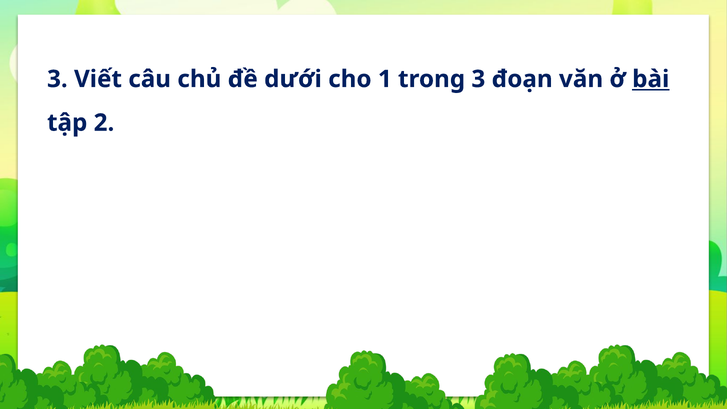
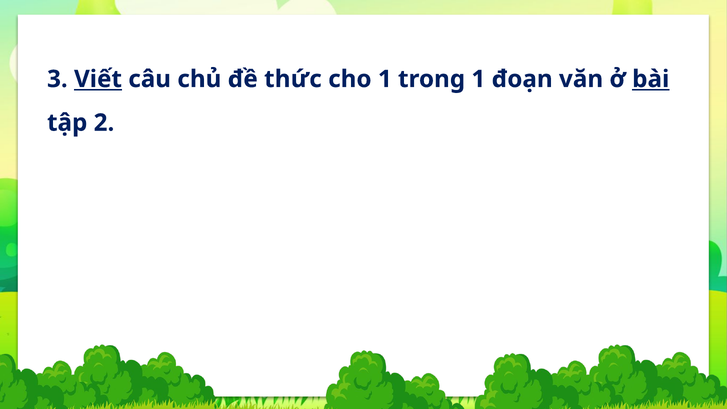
Viết underline: none -> present (98, 79)
dưới: dưới -> thức (293, 79)
3: 3 -> 1 (478, 79)
